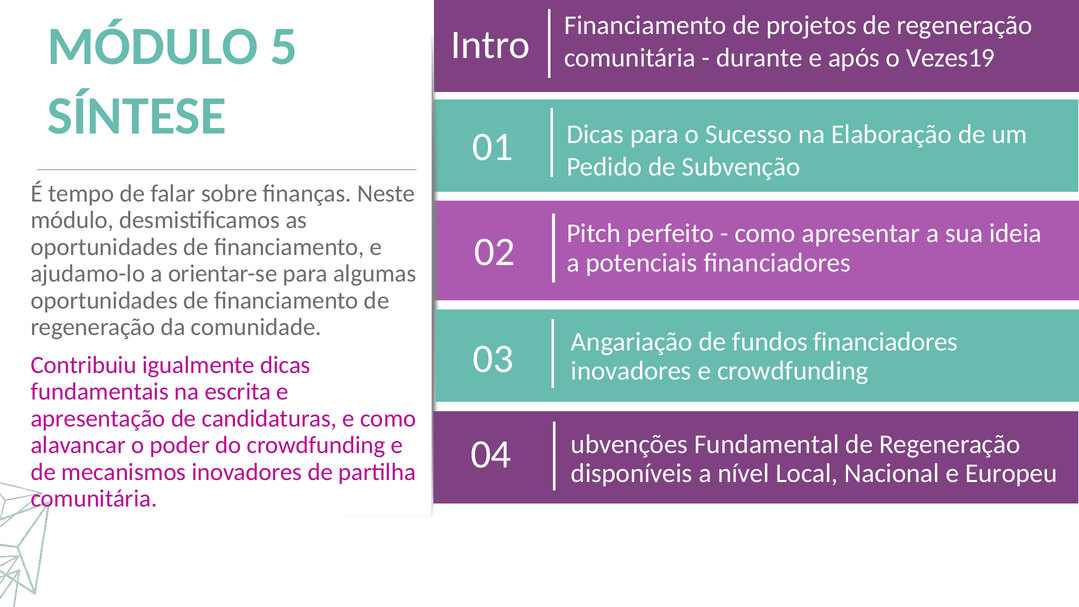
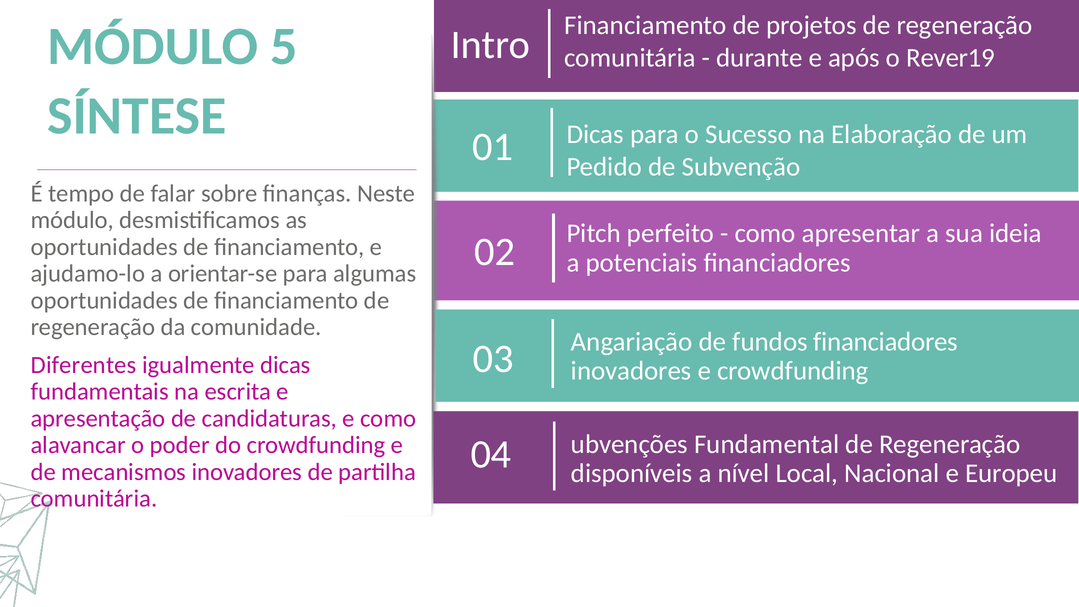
Vezes19: Vezes19 -> Rever19 (951, 58)
Contribuiu: Contribuiu -> Diferentes (84, 365)
